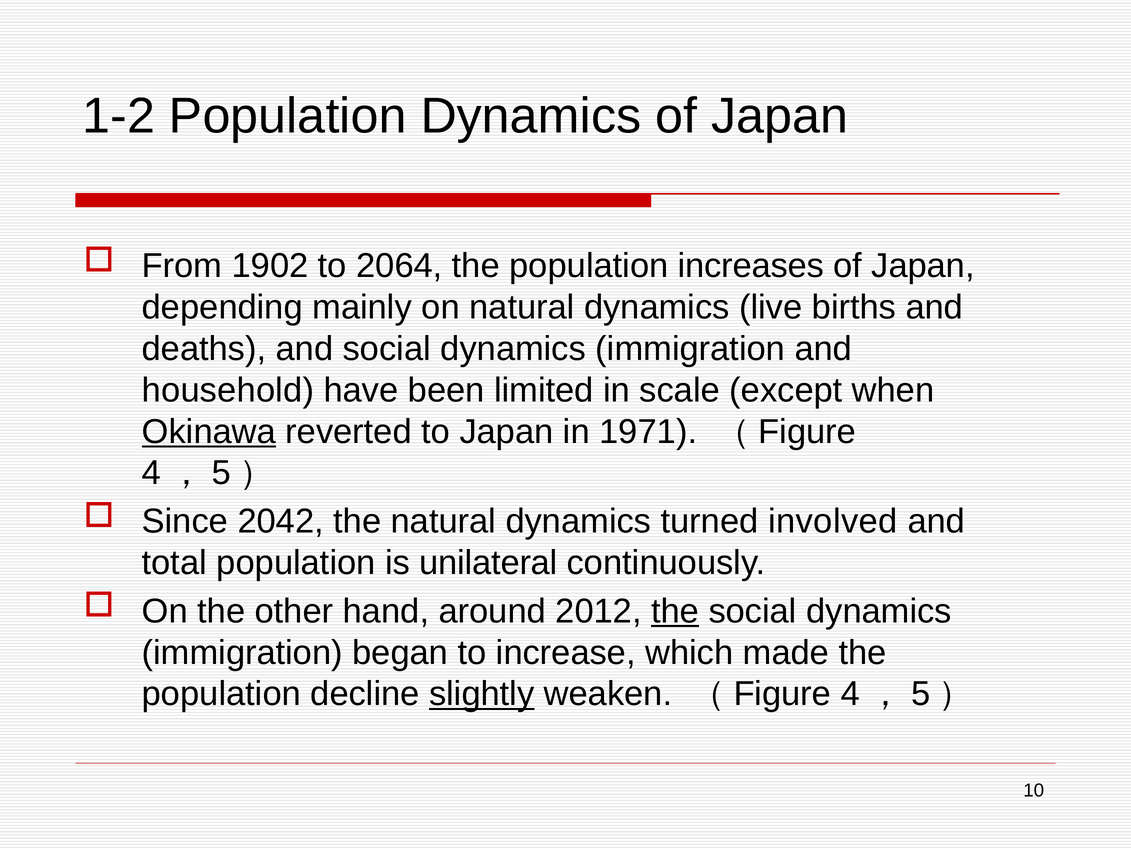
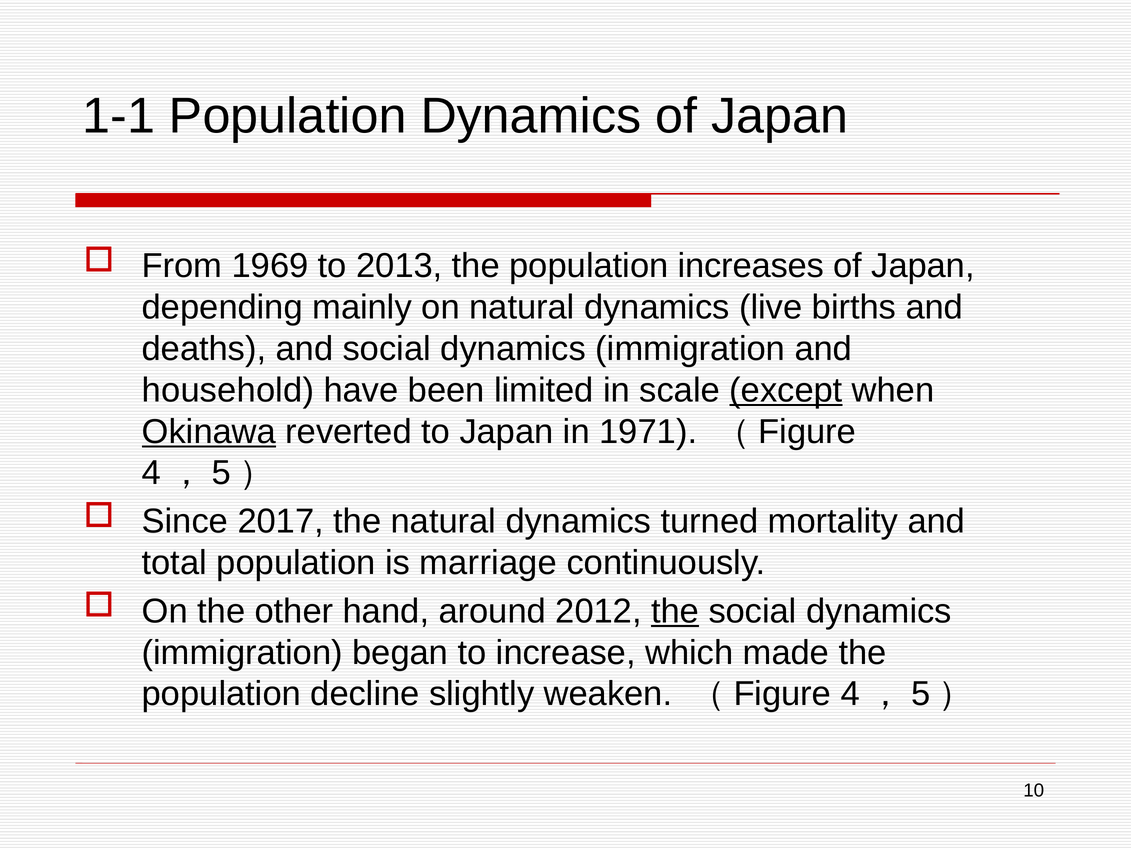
1-2: 1-2 -> 1-1 (119, 116)
1902: 1902 -> 1969 (270, 266)
2064: 2064 -> 2013 (399, 266)
except underline: none -> present (786, 390)
2042: 2042 -> 2017 (281, 522)
involved: involved -> mortality (833, 522)
unilateral: unilateral -> marriage (488, 563)
slightly underline: present -> none (482, 694)
